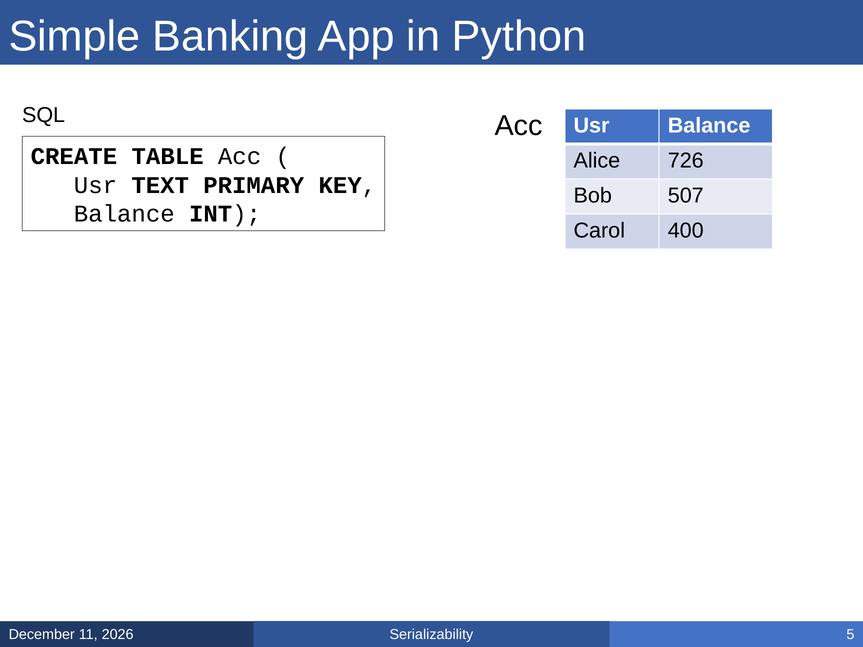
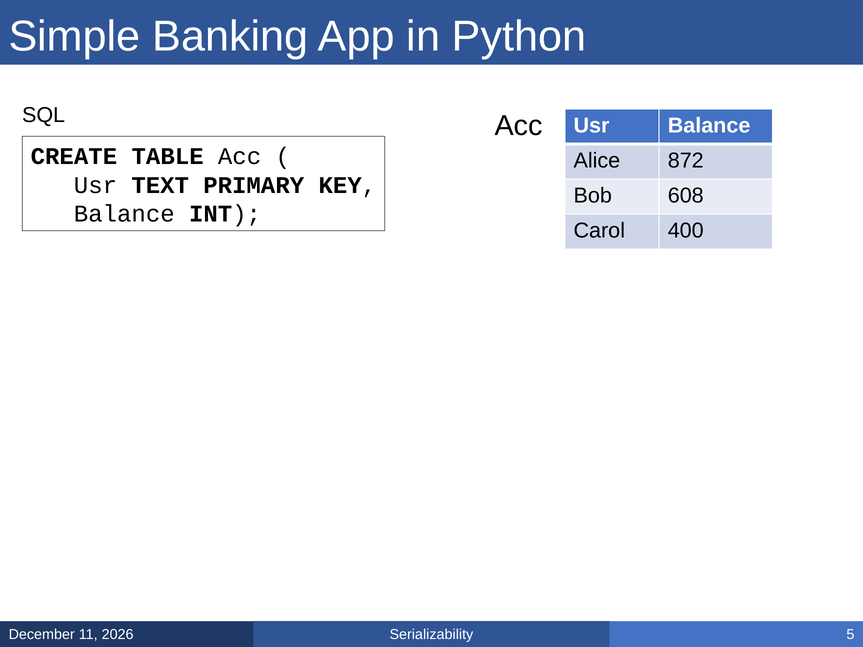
726: 726 -> 872 (686, 161)
507: 507 -> 608 (686, 196)
